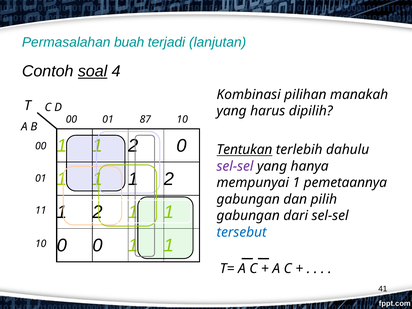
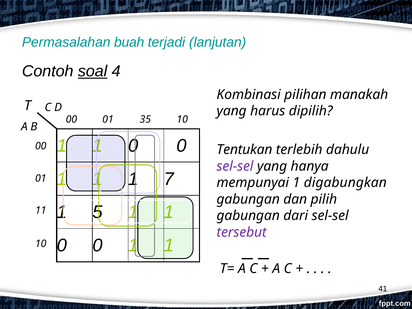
87: 87 -> 35 (145, 119)
2: 2 -> 0 (133, 146)
Tentukan underline: present -> none (244, 150)
2: 2 -> 7 (169, 179)
pemetaannya: pemetaannya -> digabungkan (345, 183)
2: 2 -> 5 (97, 212)
tersebut colour: blue -> purple (242, 232)
